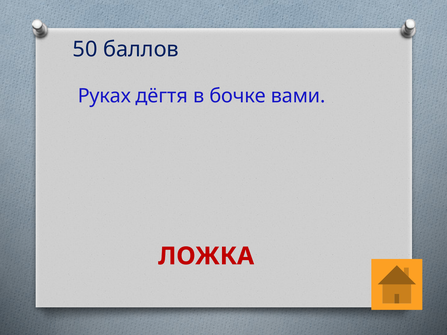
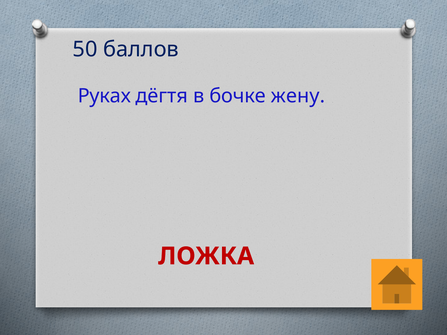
вами: вами -> жену (298, 96)
